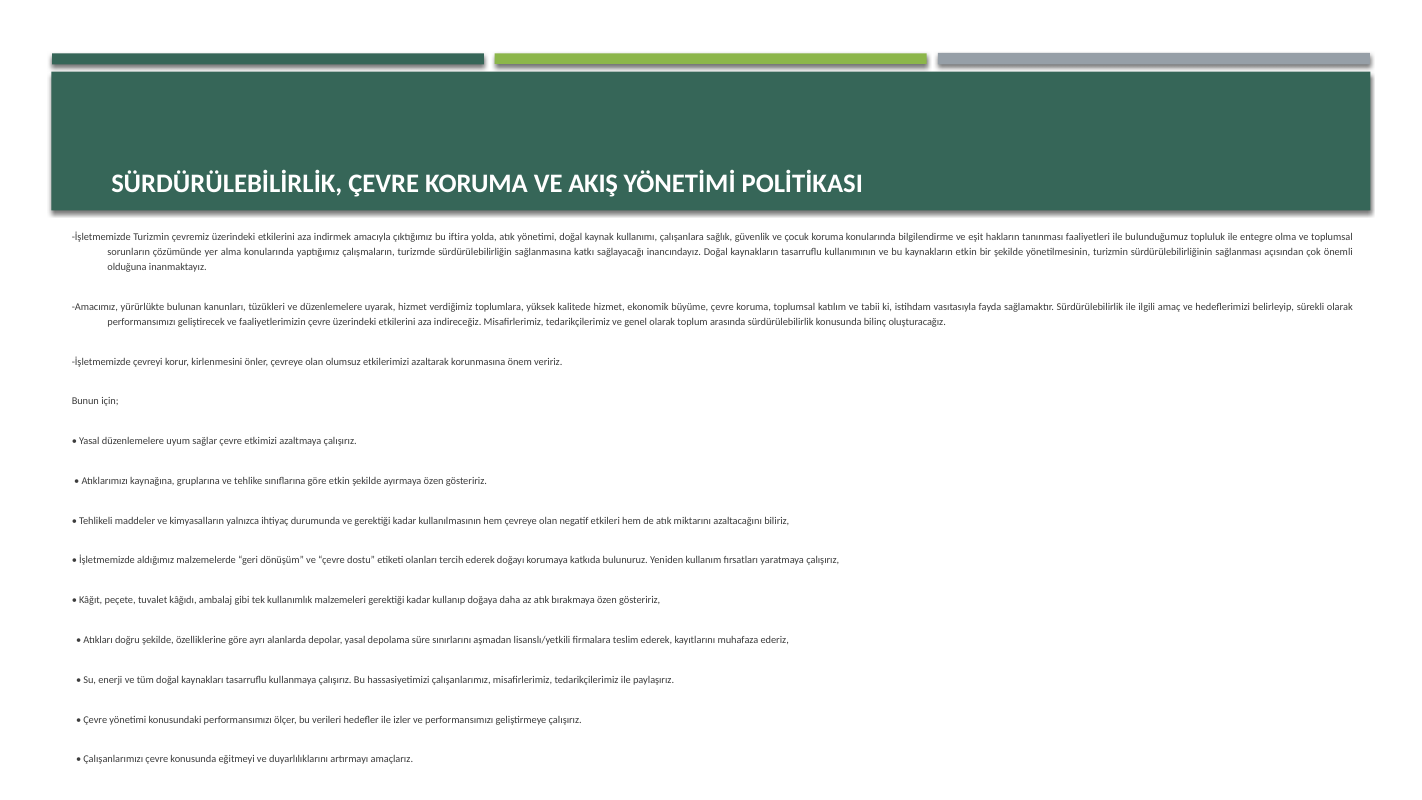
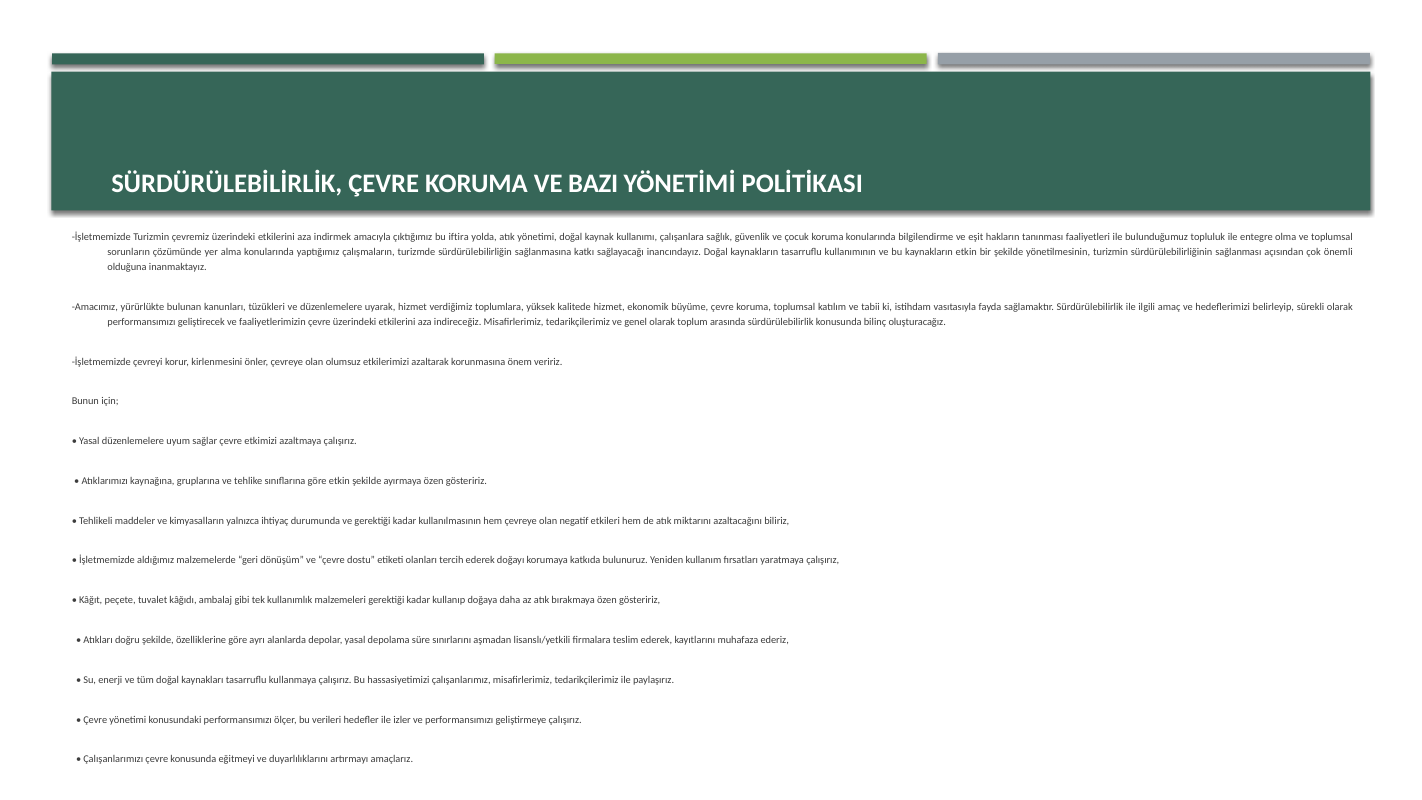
AKIŞ: AKIŞ -> BAZI (593, 183)
